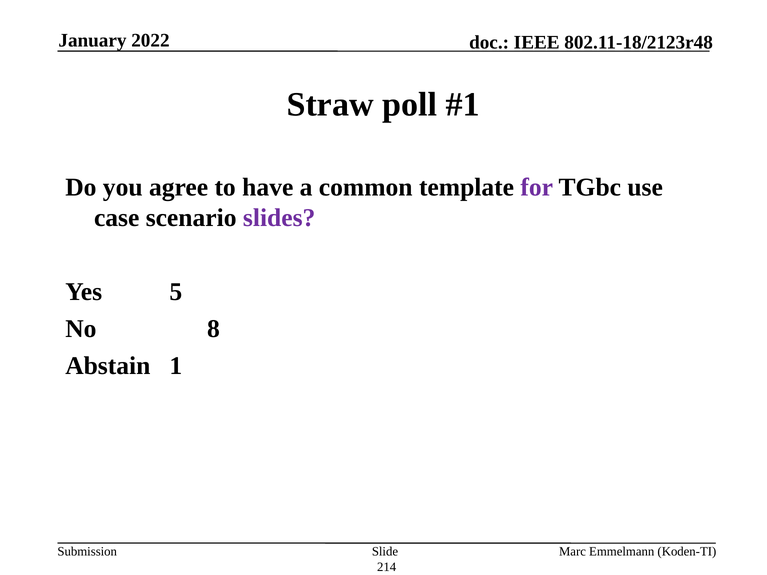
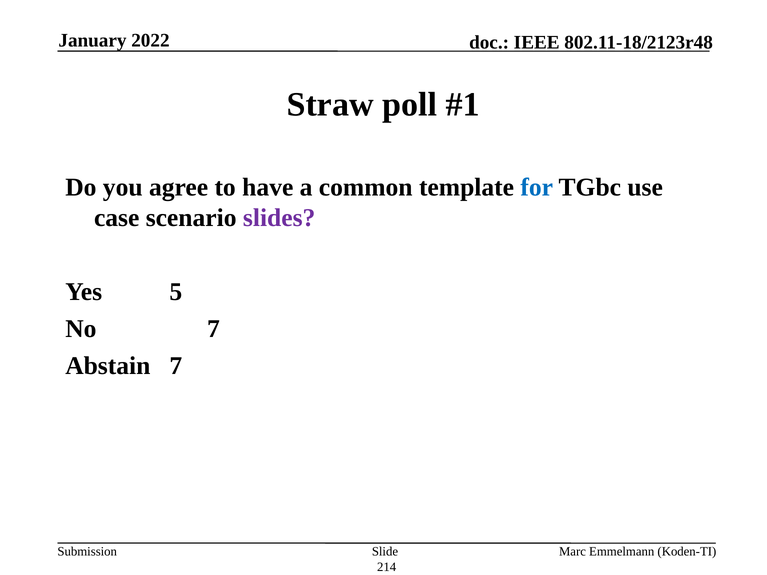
for colour: purple -> blue (537, 187)
No 8: 8 -> 7 (213, 329)
Abstain 1: 1 -> 7 (176, 366)
